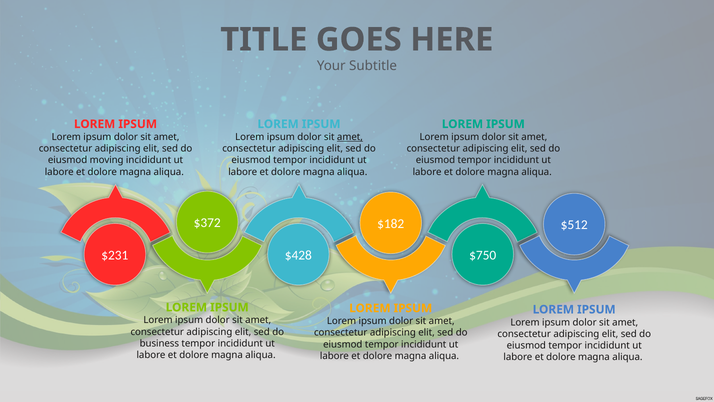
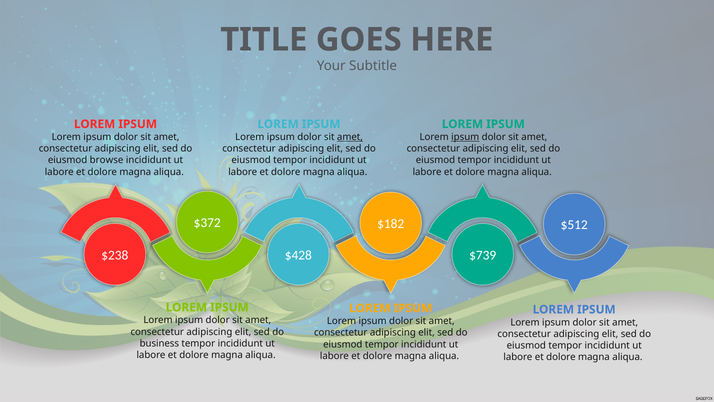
ipsum underline: none -> present (465, 137)
moving: moving -> browse (107, 160)
$231: $231 -> $238 (115, 255)
$750: $750 -> $739 (483, 255)
